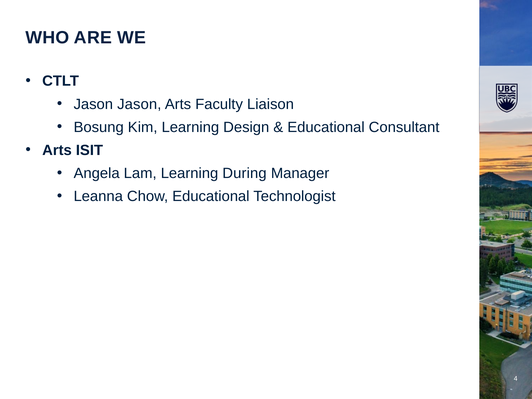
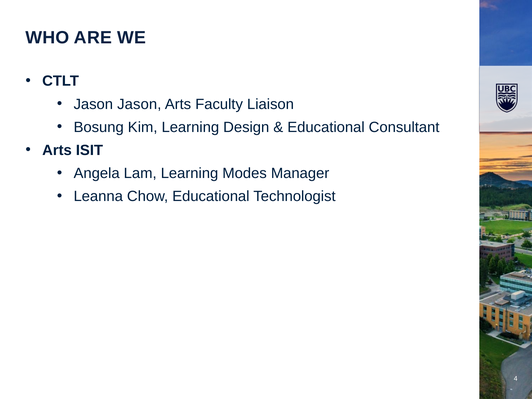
During: During -> Modes (245, 173)
